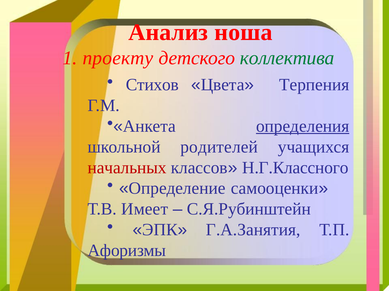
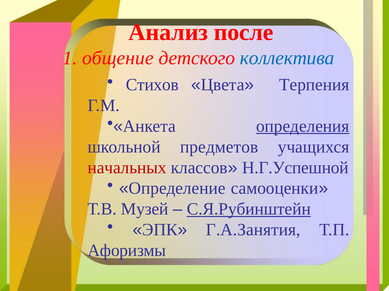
ноша: ноша -> после (244, 32)
проекту: проекту -> общение (118, 58)
коллектива colour: green -> blue (287, 58)
родителей: родителей -> предметов (219, 147)
Н.Г.Классного: Н.Г.Классного -> Н.Г.Успешной (295, 168)
Имеет: Имеет -> Музей (145, 210)
С.Я.Рубинштейн underline: none -> present (249, 210)
